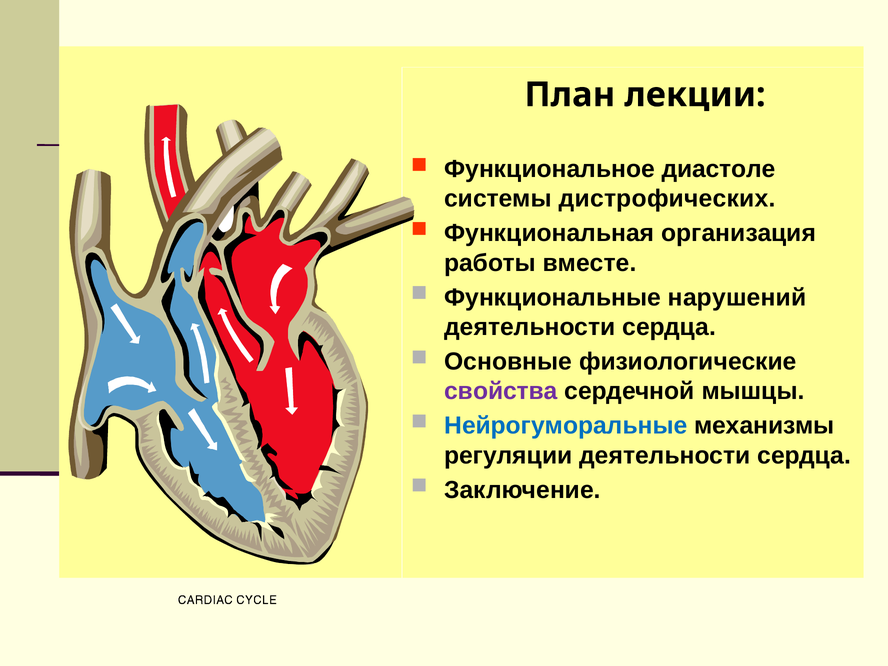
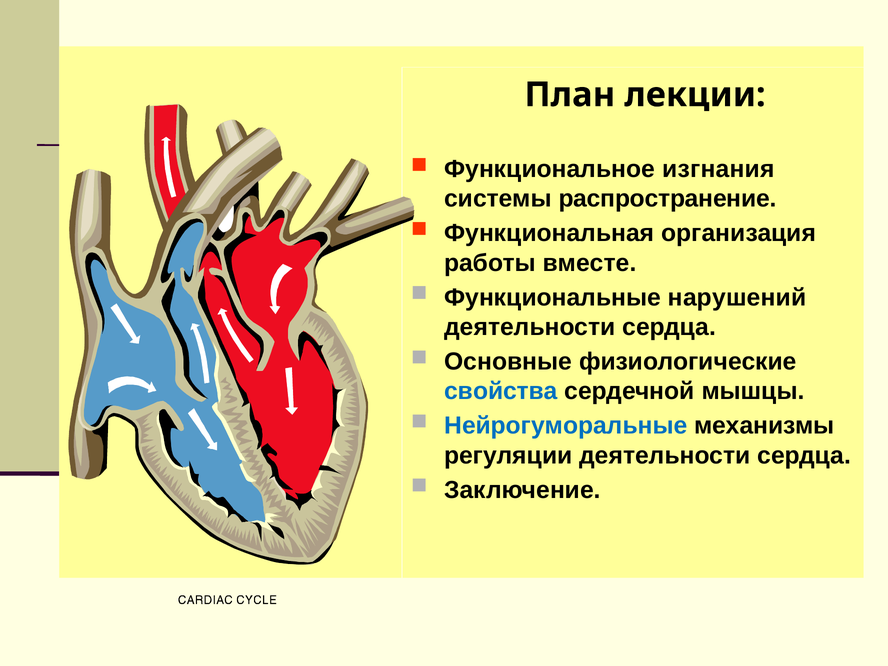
диастоле: диастоле -> изгнания (719, 169)
дистрофических: дистрофических -> распространение (668, 199)
свойства colour: purple -> blue (501, 391)
